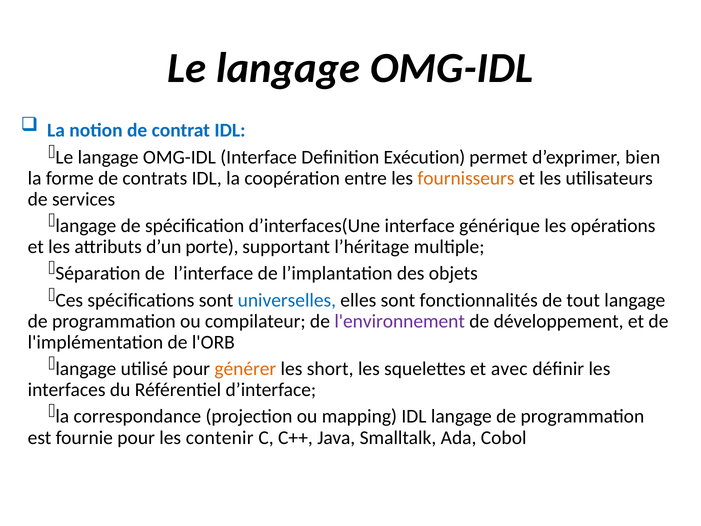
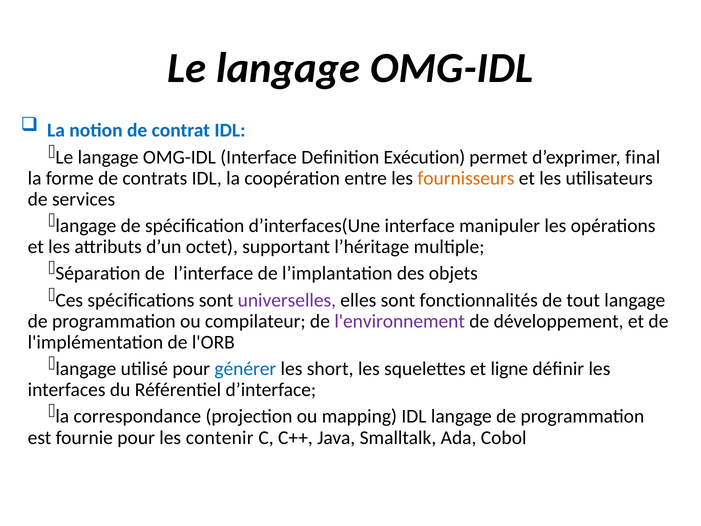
bien: bien -> final (643, 157)
générique: générique -> manipuler (500, 226)
porte: porte -> octet (212, 247)
universelles colour: blue -> purple (287, 300)
générer colour: orange -> blue (245, 369)
avec: avec -> ligne (509, 369)
